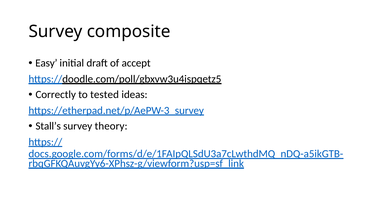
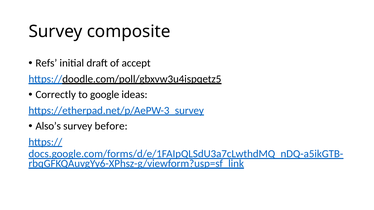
Easy: Easy -> Refs (46, 63)
tested: tested -> google (105, 95)
Stall’s: Stall’s -> Also’s (48, 126)
theory: theory -> before (111, 126)
